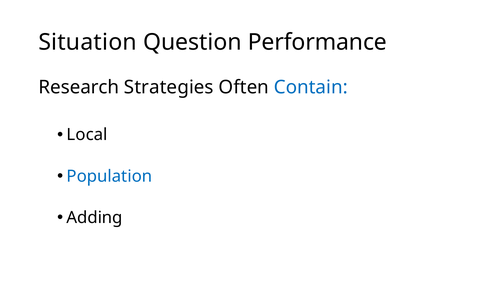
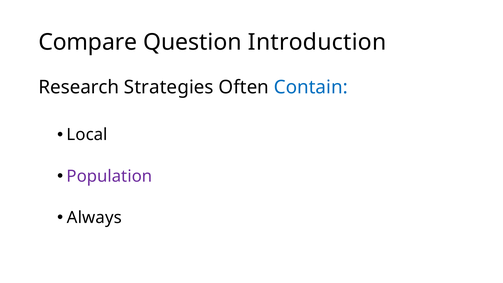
Situation: Situation -> Compare (88, 42)
Performance: Performance -> Introduction (317, 42)
Population colour: blue -> purple (109, 176)
Adding: Adding -> Always (94, 218)
